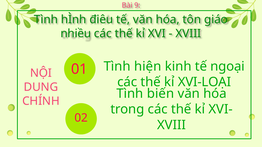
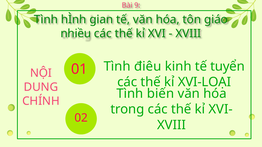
điêu: điêu -> gian (101, 20)
hiện: hiện -> điêu (148, 67)
ngoại: ngoại -> tuyển (228, 67)
